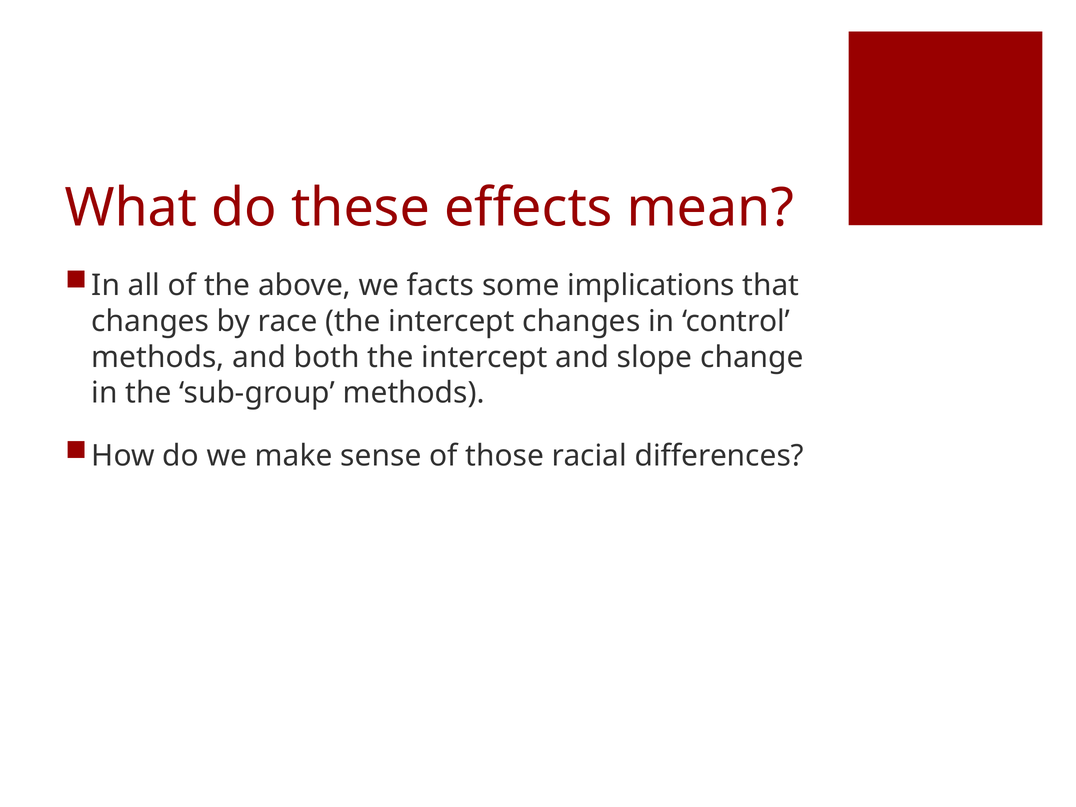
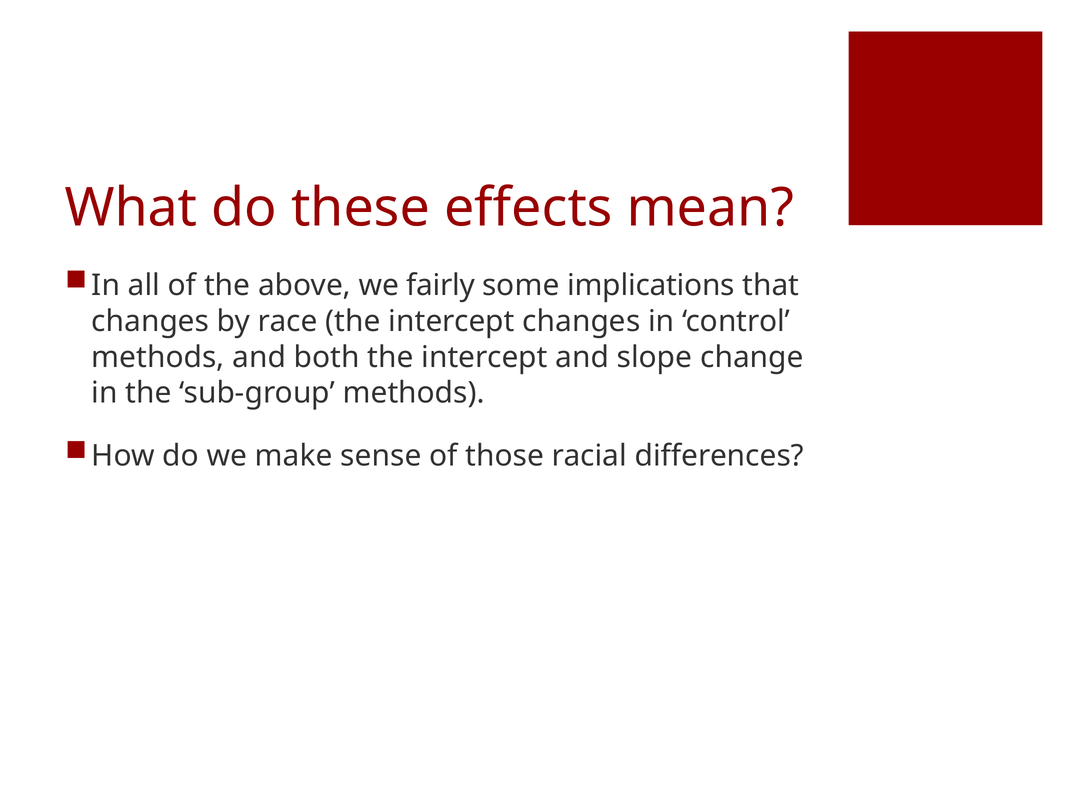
facts: facts -> fairly (441, 285)
